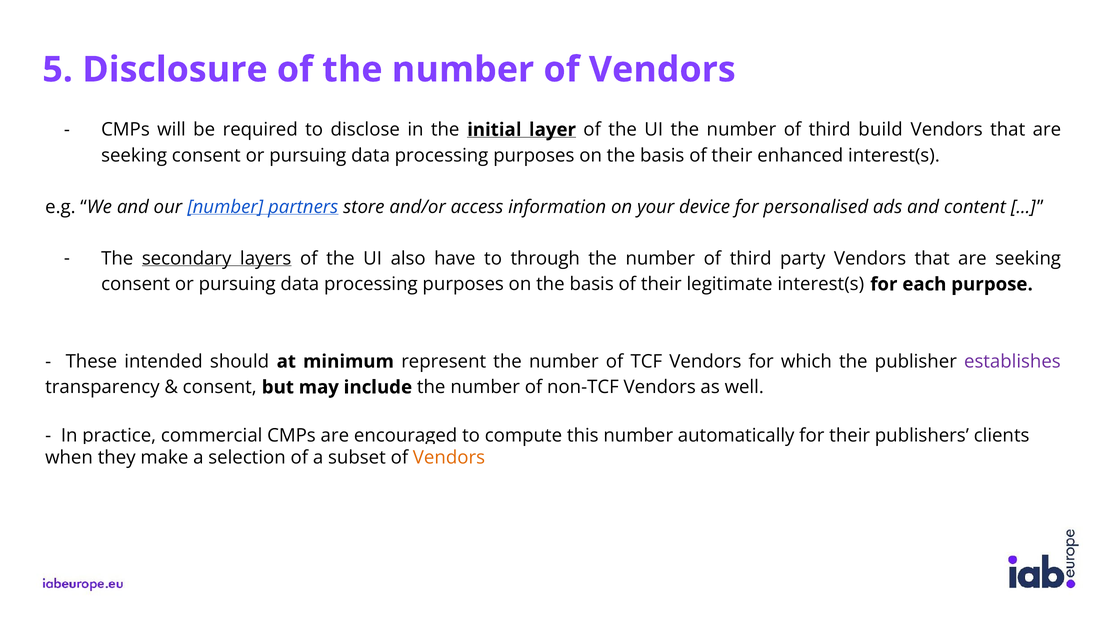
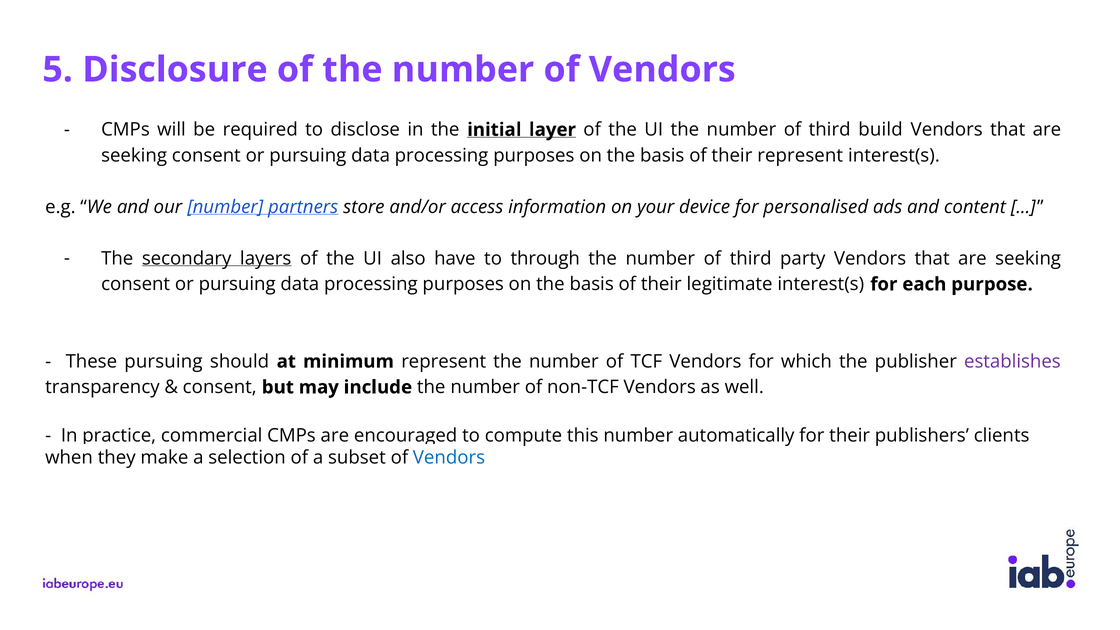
their enhanced: enhanced -> represent (800, 155)
These intended: intended -> pursuing (163, 362)
Vendors colour: orange -> blue (449, 458)
